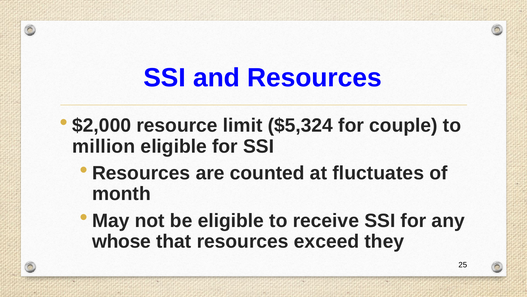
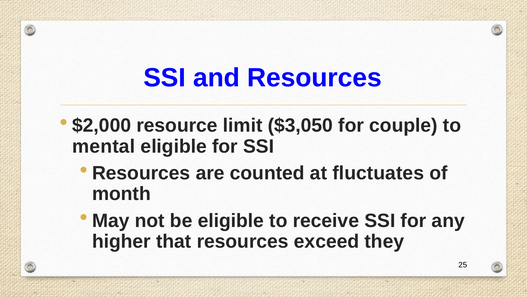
$5,324: $5,324 -> $3,050 (300, 125)
million: million -> mental (104, 146)
whose: whose -> higher (121, 241)
